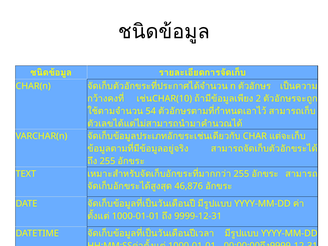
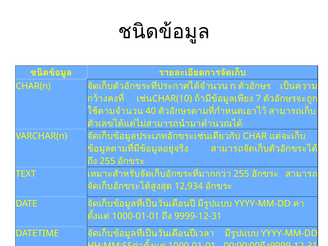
2: 2 -> 7 (258, 99)
54: 54 -> 40 (151, 111)
46,876: 46,876 -> 12,934 (189, 186)
